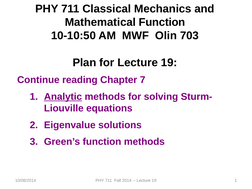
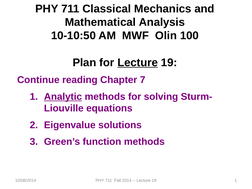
Mathematical Function: Function -> Analysis (162, 22)
703: 703 -> 100 (189, 36)
Lecture underline: none -> present (138, 63)
